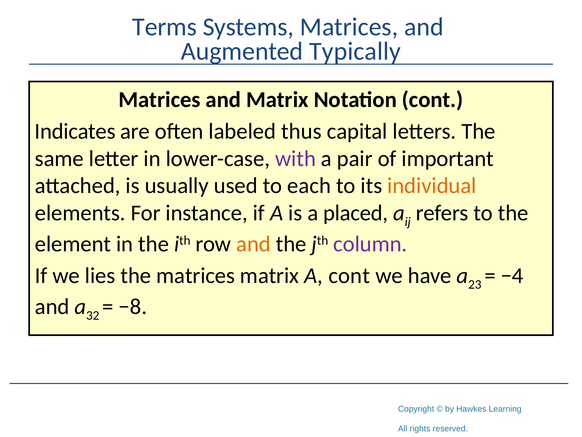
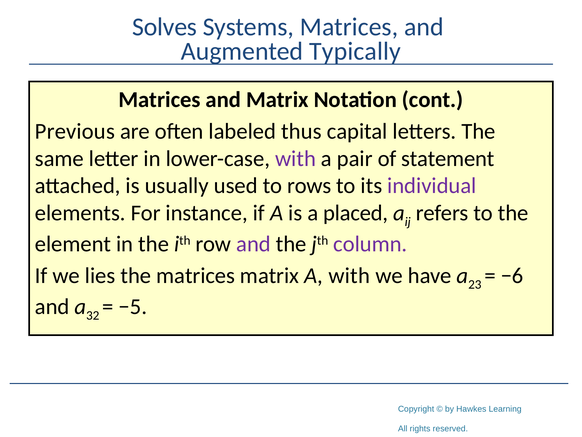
Terms: Terms -> Solves (165, 27)
Indicates: Indicates -> Previous (75, 131)
important: important -> statement (448, 158)
each: each -> rows (309, 186)
individual colour: orange -> purple (432, 186)
and colour: orange -> purple (253, 244)
A cont: cont -> with (349, 275)
−4: −4 -> −6 (512, 275)
−8: −8 -> −5 (133, 306)
